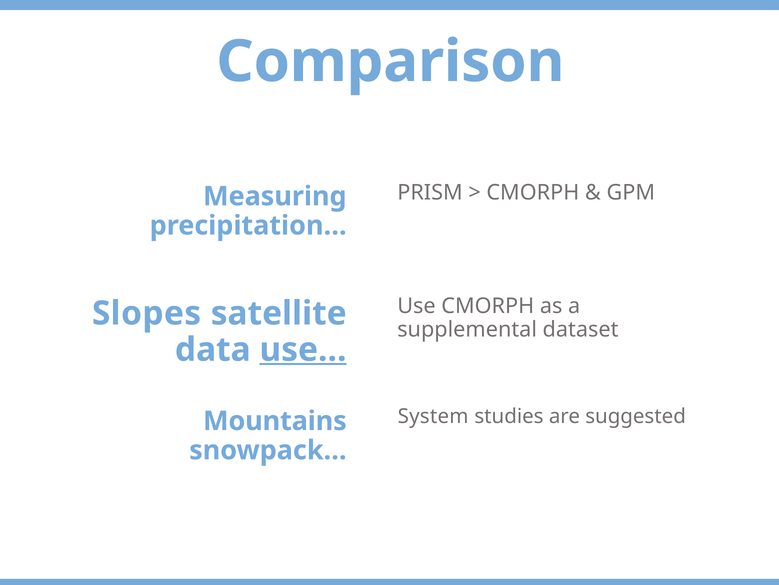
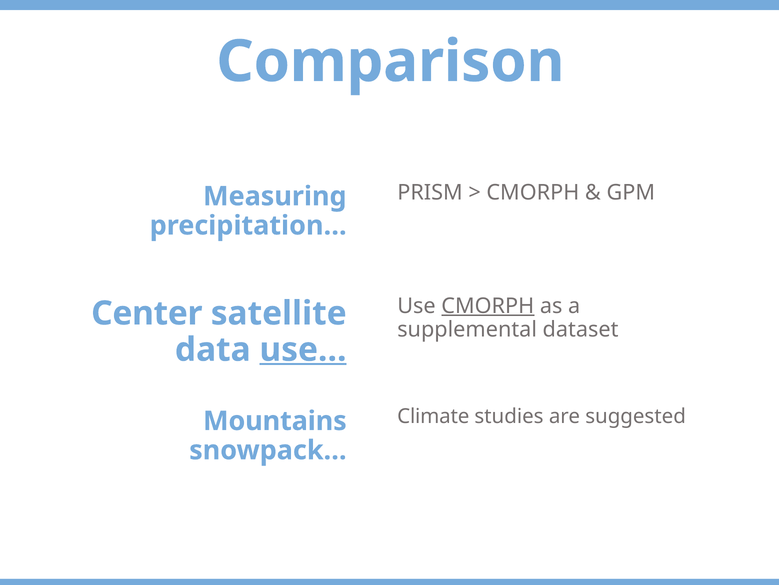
CMORPH underline: none -> present (488, 306)
Slopes: Slopes -> Center (147, 313)
System: System -> Climate (433, 416)
